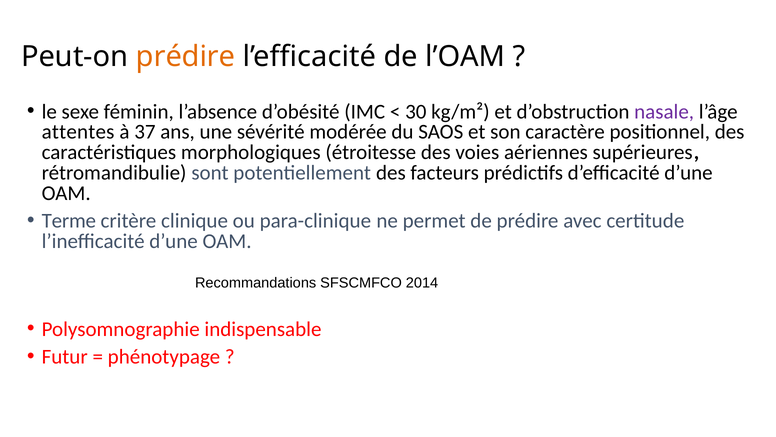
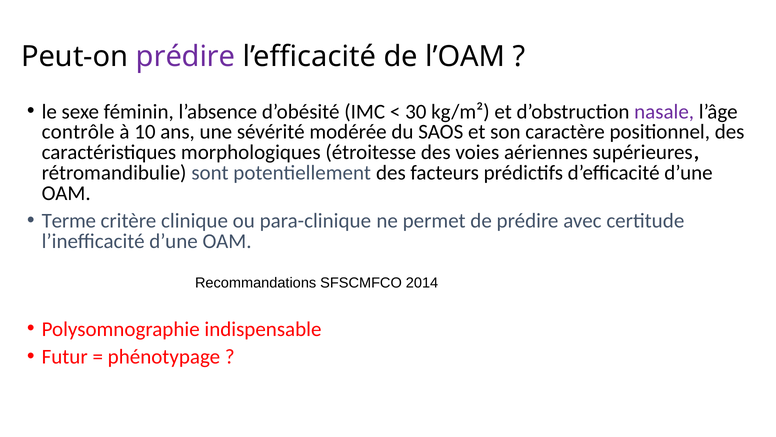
prédire colour: orange -> purple (186, 57)
attentes: attentes -> contrôle (78, 132)
37: 37 -> 10 (145, 132)
